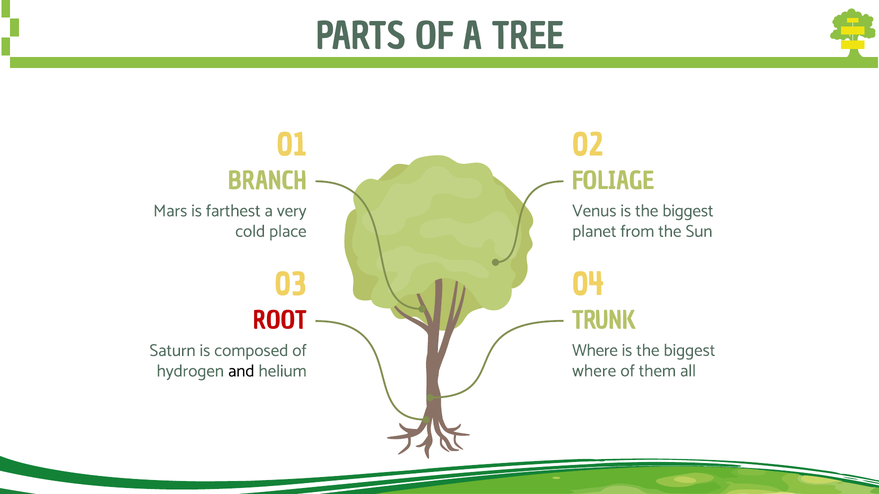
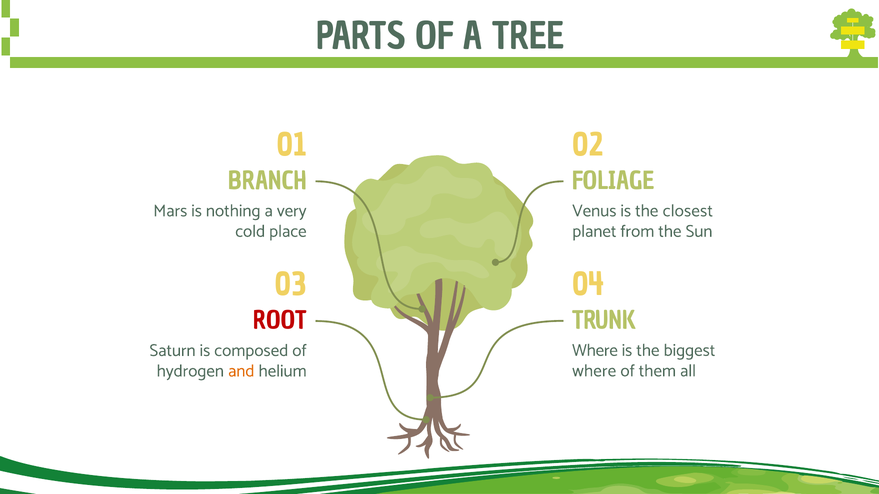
farthest: farthest -> nothing (233, 211)
Venus is the biggest: biggest -> closest (688, 211)
and colour: black -> orange (241, 371)
